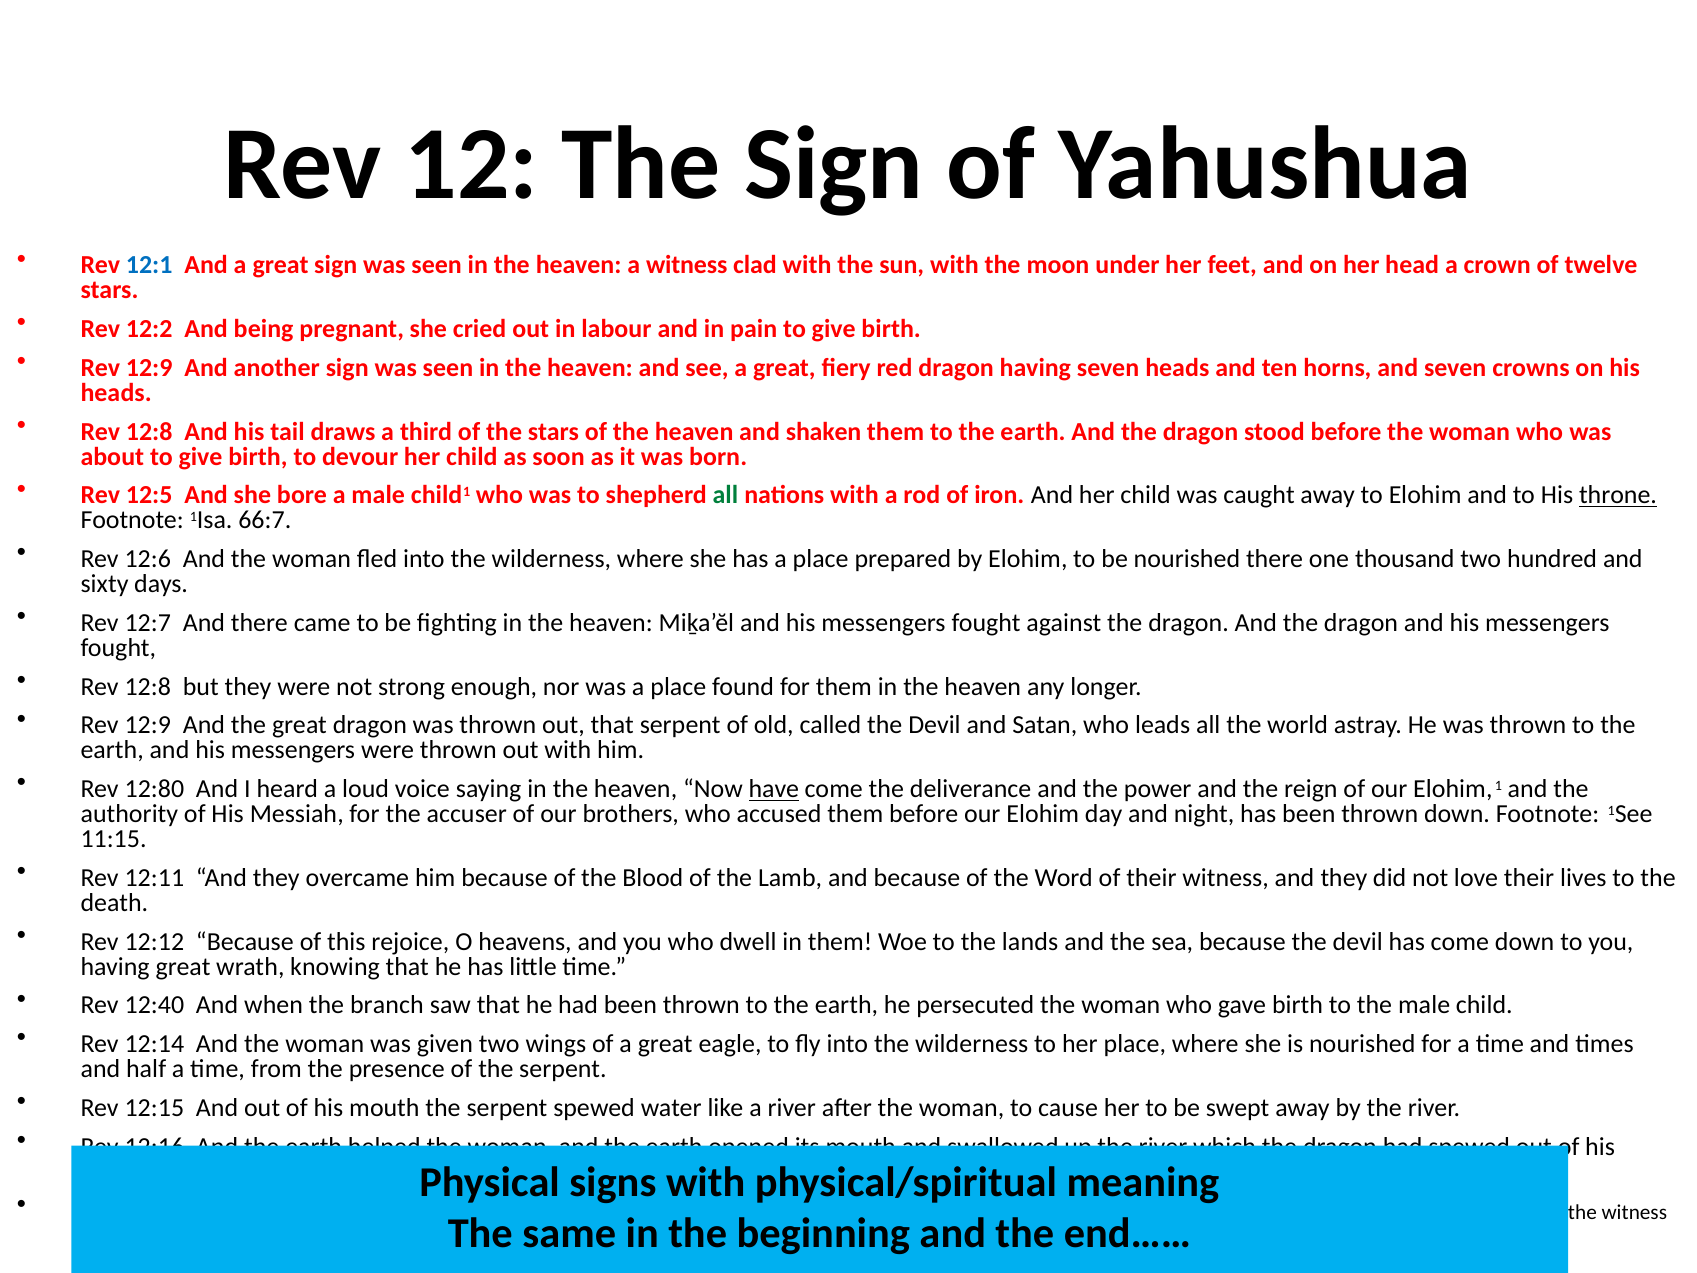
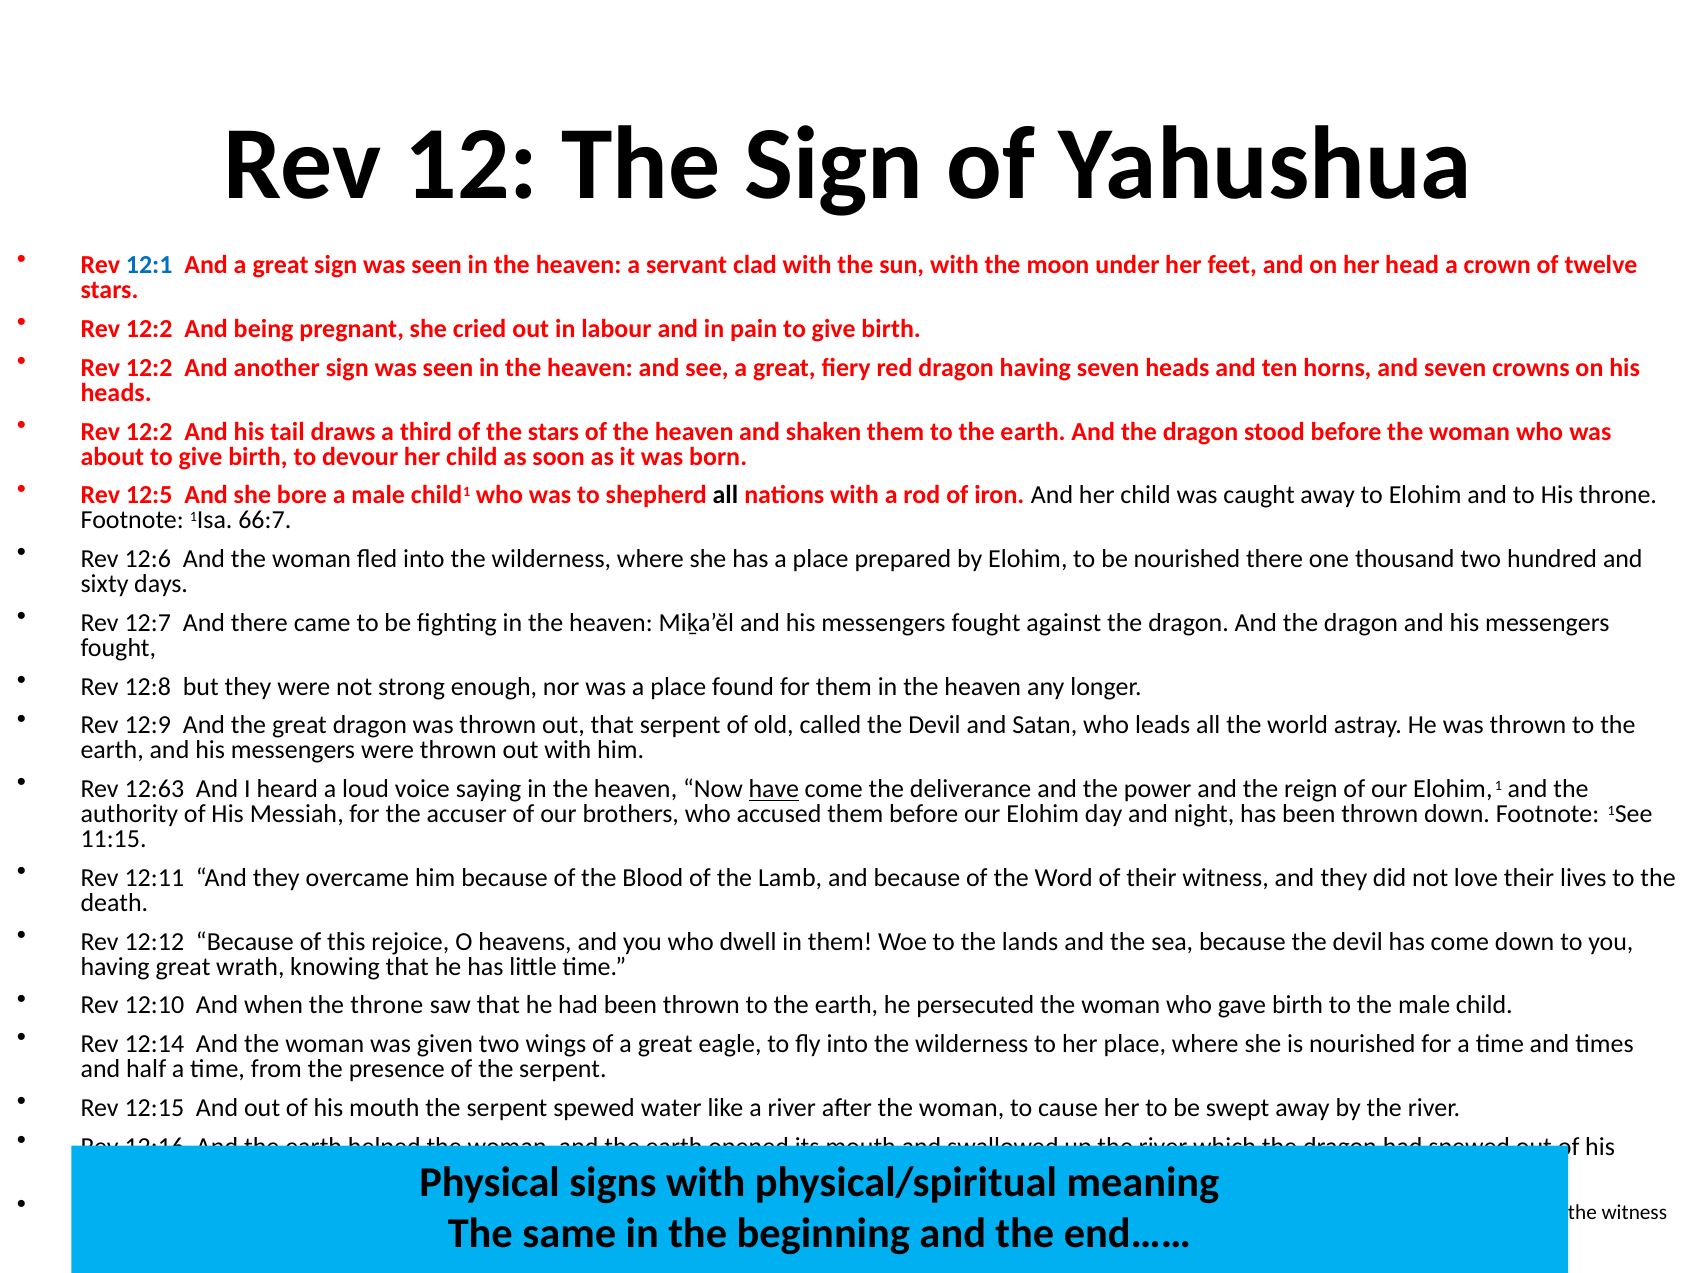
a witness: witness -> servant (687, 265)
12:9: 12:9 -> 12:2 (149, 368)
12:8: 12:8 -> 12:2 (149, 432)
all colour: green -> black (725, 495)
throne underline: present -> none (1618, 495)
12:80: 12:80 -> 12:63 (154, 789)
12:40: 12:40 -> 12:10 (154, 1005)
the branch: branch -> throne (387, 1005)
